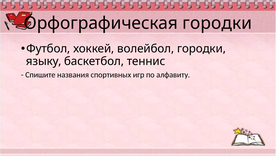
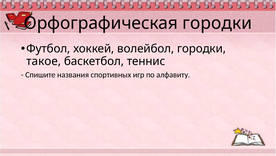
языку: языку -> такое (44, 61)
